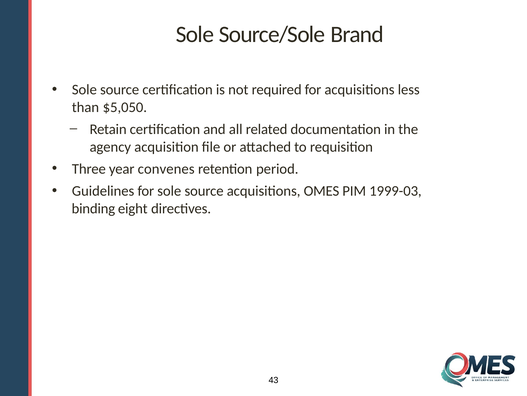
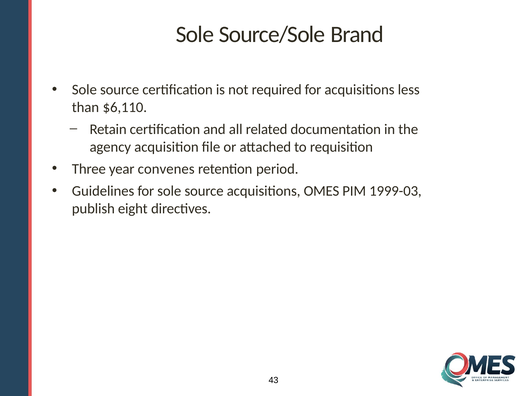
$5,050: $5,050 -> $6,110 (125, 107)
binding: binding -> publish (93, 208)
